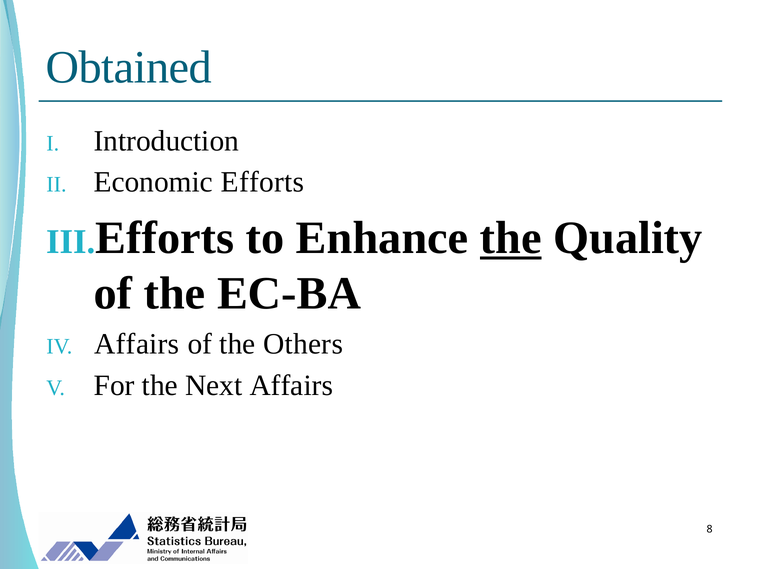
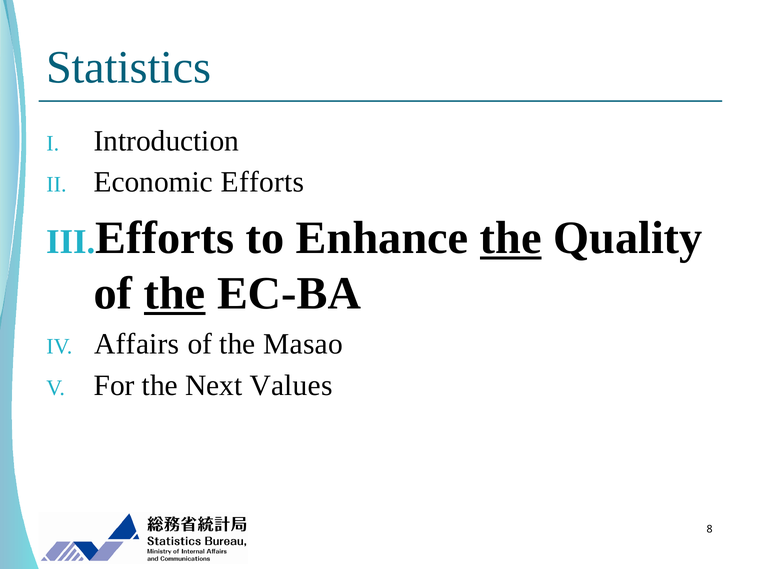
Obtained: Obtained -> Statistics (129, 68)
the underline: none -> present (175, 293)
Others: Others -> Masao (303, 344)
Next Affairs: Affairs -> Values (291, 385)
